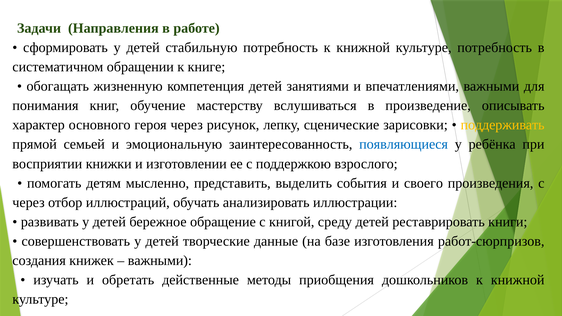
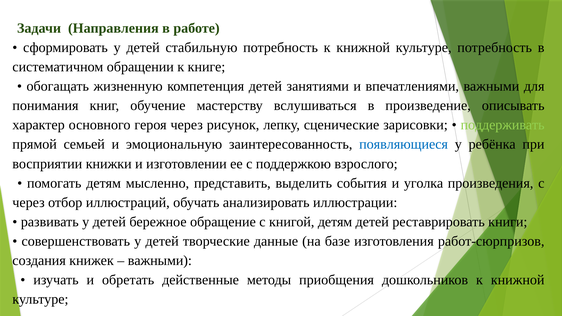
поддерживать colour: yellow -> light green (503, 125)
своего: своего -> уголка (424, 183)
книгой среду: среду -> детям (335, 222)
